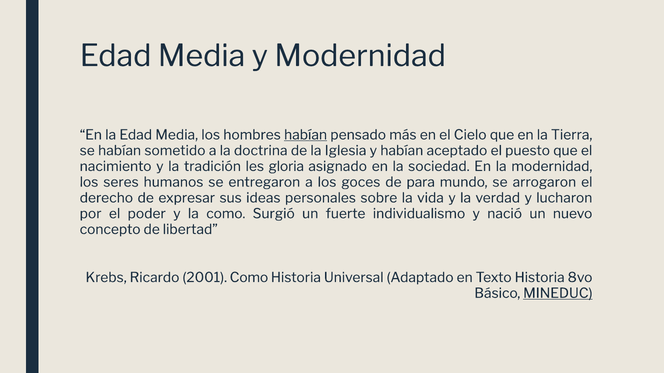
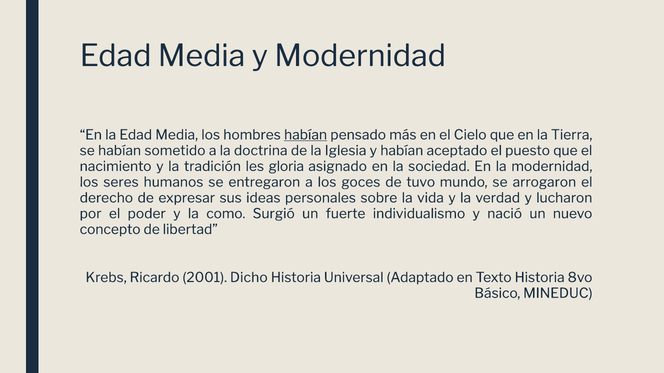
para: para -> tuvo (421, 182)
2001 Como: Como -> Dicho (249, 278)
MINEDUC underline: present -> none (558, 294)
